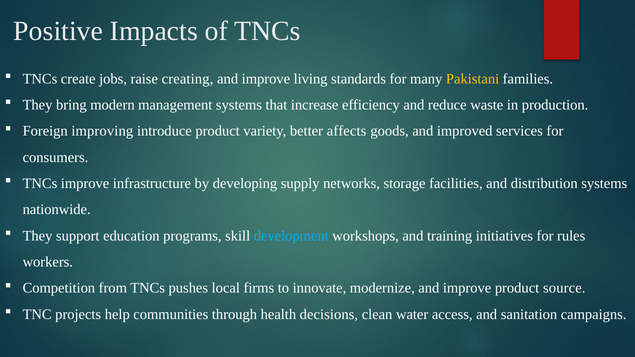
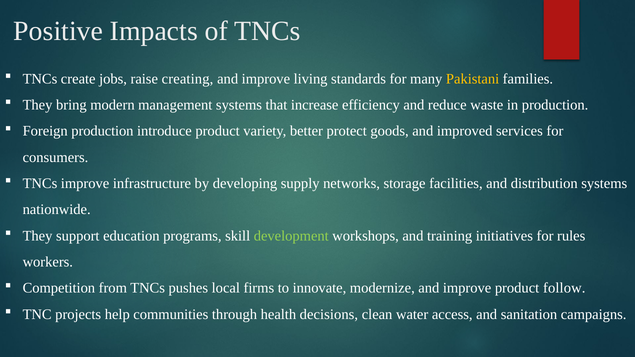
Foreign improving: improving -> production (102, 131)
affects: affects -> protect (347, 131)
development colour: light blue -> light green (291, 236)
source: source -> follow (564, 288)
